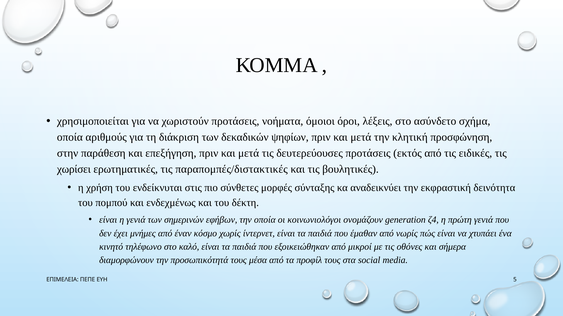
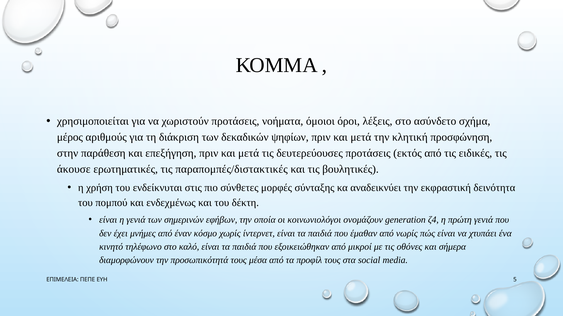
οποία: οποία -> μέρος (70, 138)
χωρίσει: χωρίσει -> άκουσε (74, 170)
